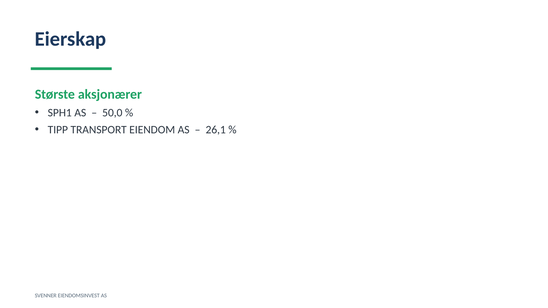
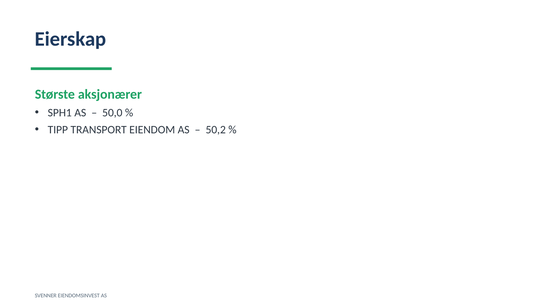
26,1: 26,1 -> 50,2 (216, 130)
